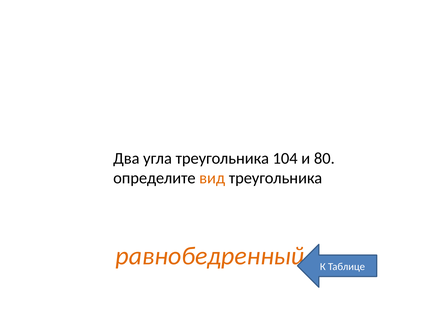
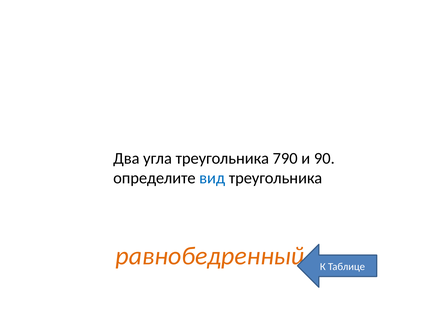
104: 104 -> 790 (285, 158)
80: 80 -> 90 (324, 158)
вид colour: orange -> blue (212, 178)
